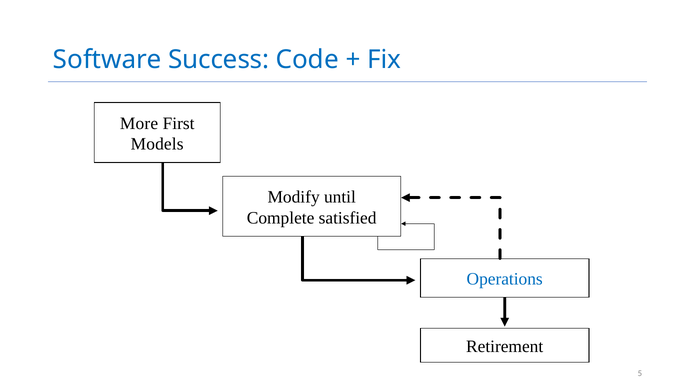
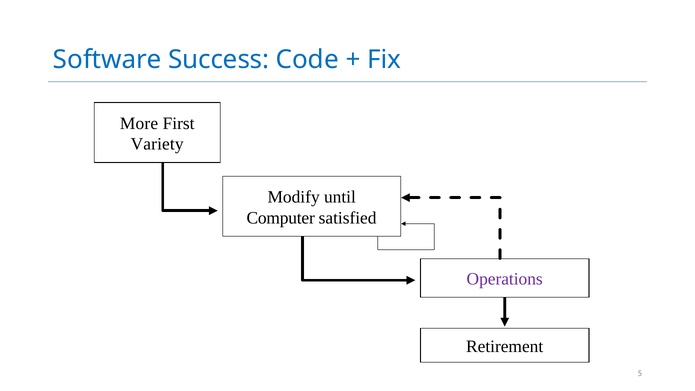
Models: Models -> Variety (157, 144)
Complete: Complete -> Computer (281, 218)
Operations colour: blue -> purple (505, 279)
